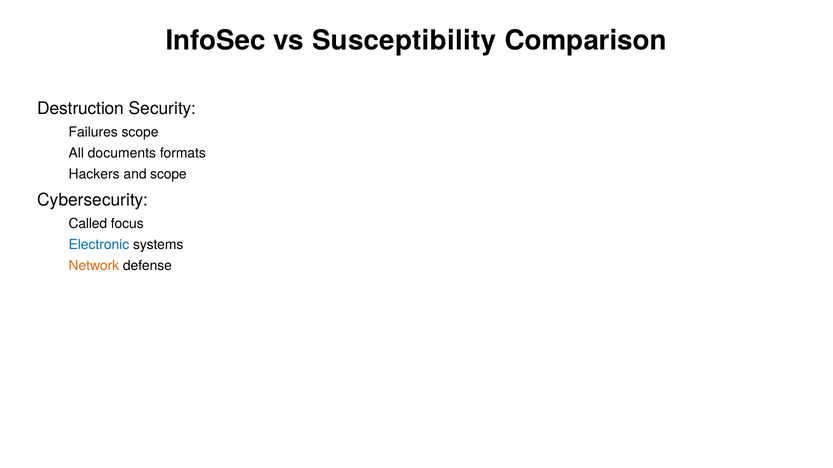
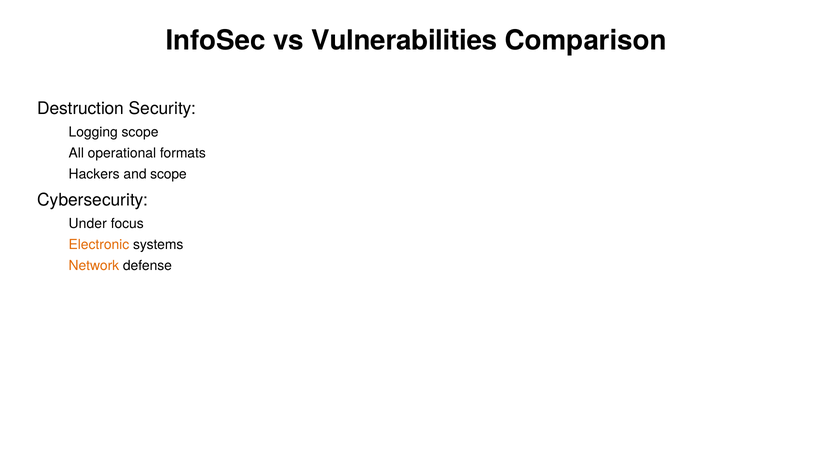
Susceptibility: Susceptibility -> Vulnerabilities (404, 40)
Failures: Failures -> Logging (93, 132)
documents: documents -> operational (122, 153)
Called: Called -> Under (88, 224)
Electronic colour: blue -> orange (99, 245)
